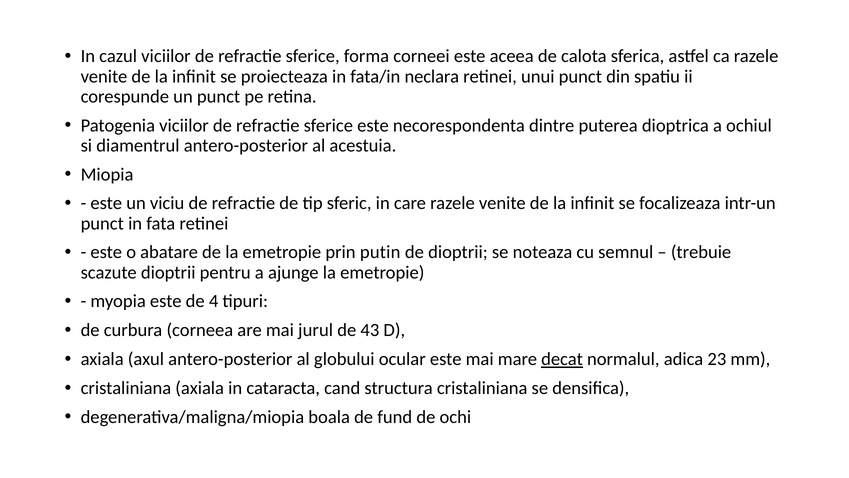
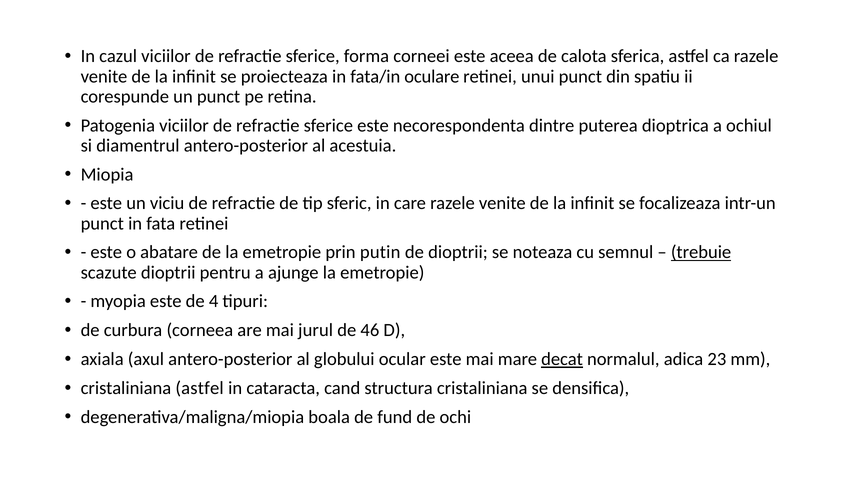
neclara: neclara -> oculare (432, 76)
trebuie underline: none -> present (701, 252)
43: 43 -> 46 (370, 330)
cristaliniana axiala: axiala -> astfel (200, 388)
